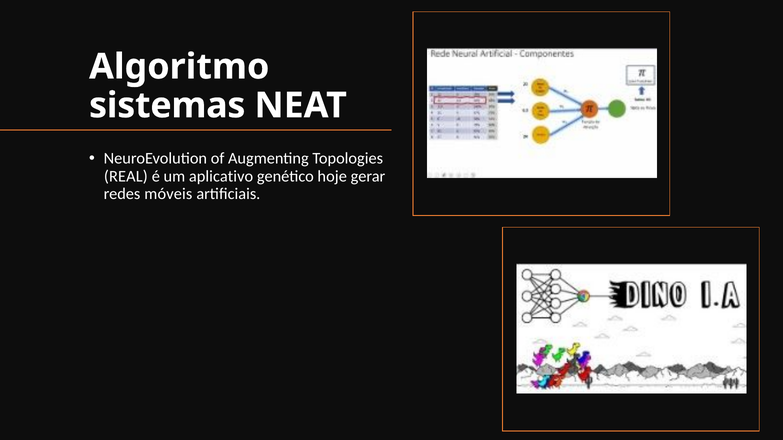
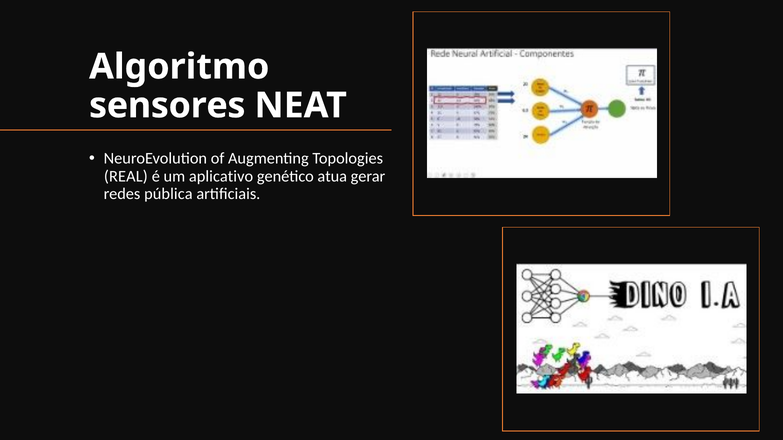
sistemas: sistemas -> sensores (167, 106)
hoje: hoje -> atua (332, 176)
móveis: móveis -> pública (168, 194)
